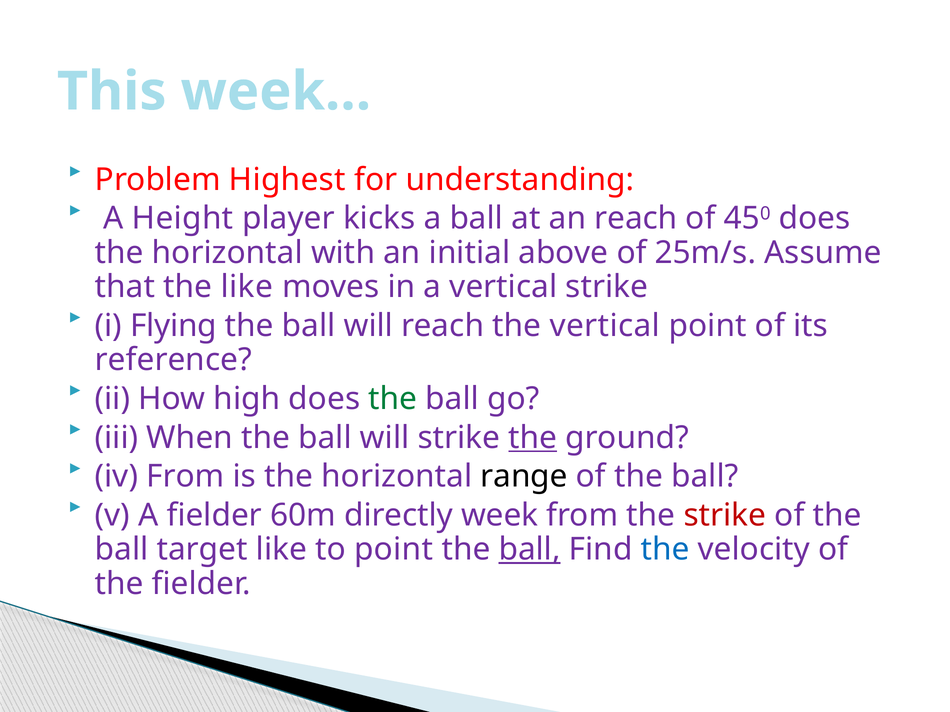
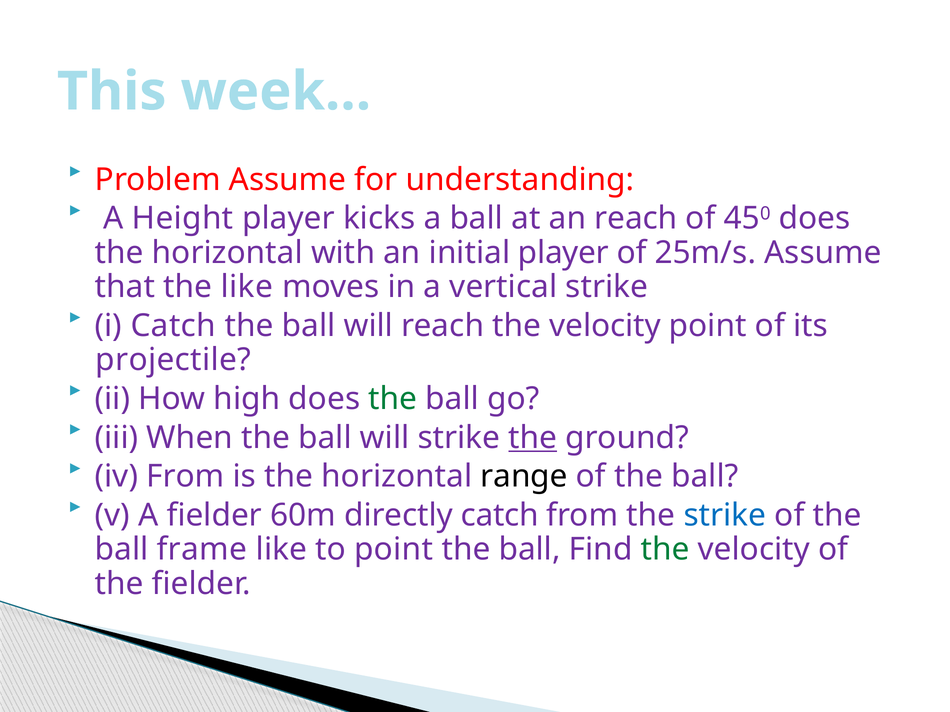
Problem Highest: Highest -> Assume (288, 180)
initial above: above -> player (563, 253)
i Flying: Flying -> Catch (173, 326)
reach the vertical: vertical -> velocity (605, 326)
reference: reference -> projectile (173, 360)
directly week: week -> catch (500, 516)
strike colour: red -> blue (725, 516)
target: target -> frame (202, 550)
ball underline: present -> none (530, 550)
the colour: blue -> green (665, 550)
